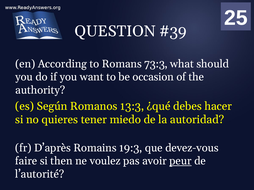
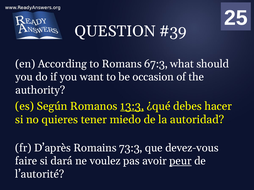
73:3: 73:3 -> 67:3 (156, 64)
13:3 underline: none -> present (132, 106)
19:3: 19:3 -> 73:3 (131, 148)
then: then -> dará (61, 161)
